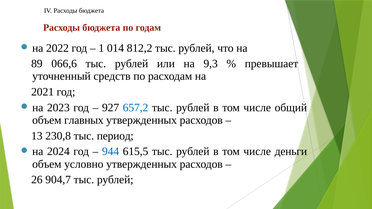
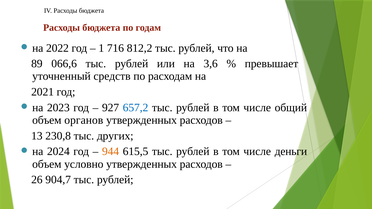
014: 014 -> 716 (115, 48)
9,3: 9,3 -> 3,6 (211, 64)
главных: главных -> органов (84, 120)
период: период -> других (115, 136)
944 colour: blue -> orange (111, 152)
